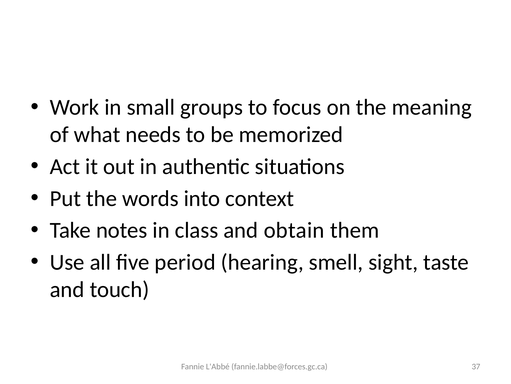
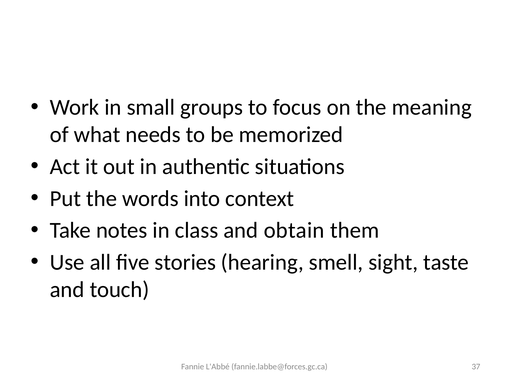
period: period -> stories (185, 262)
